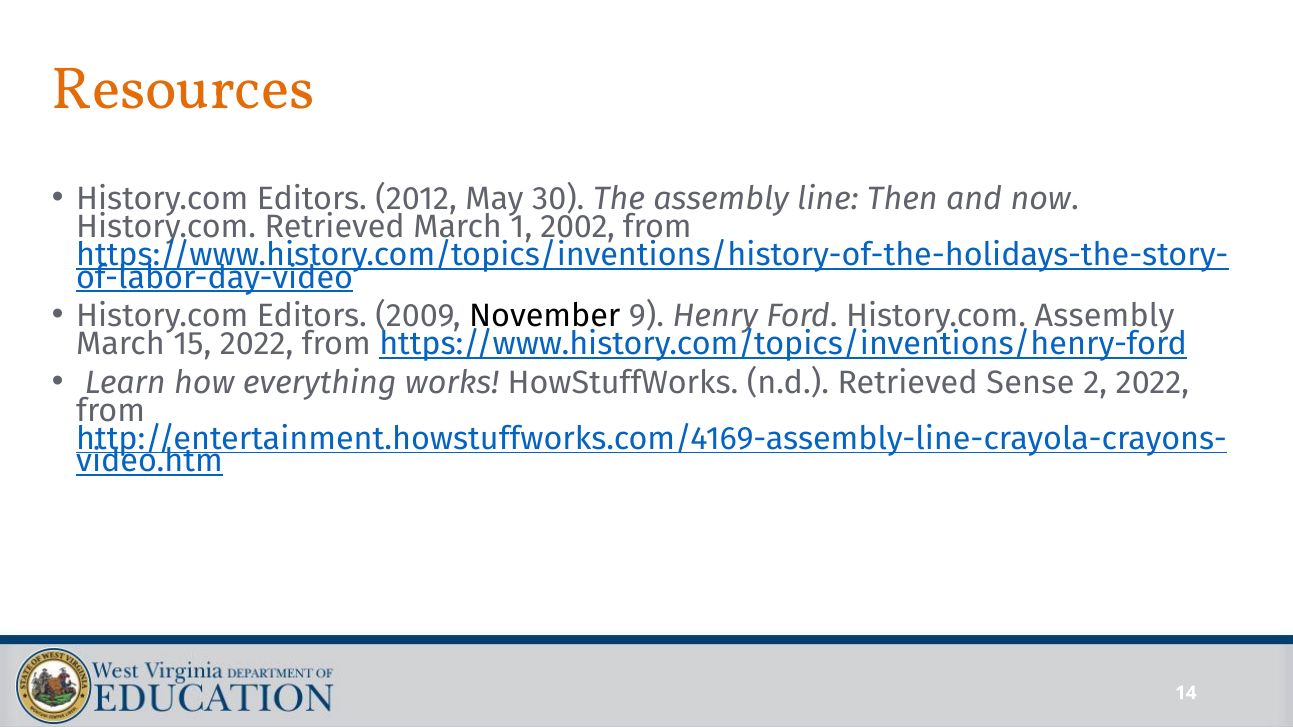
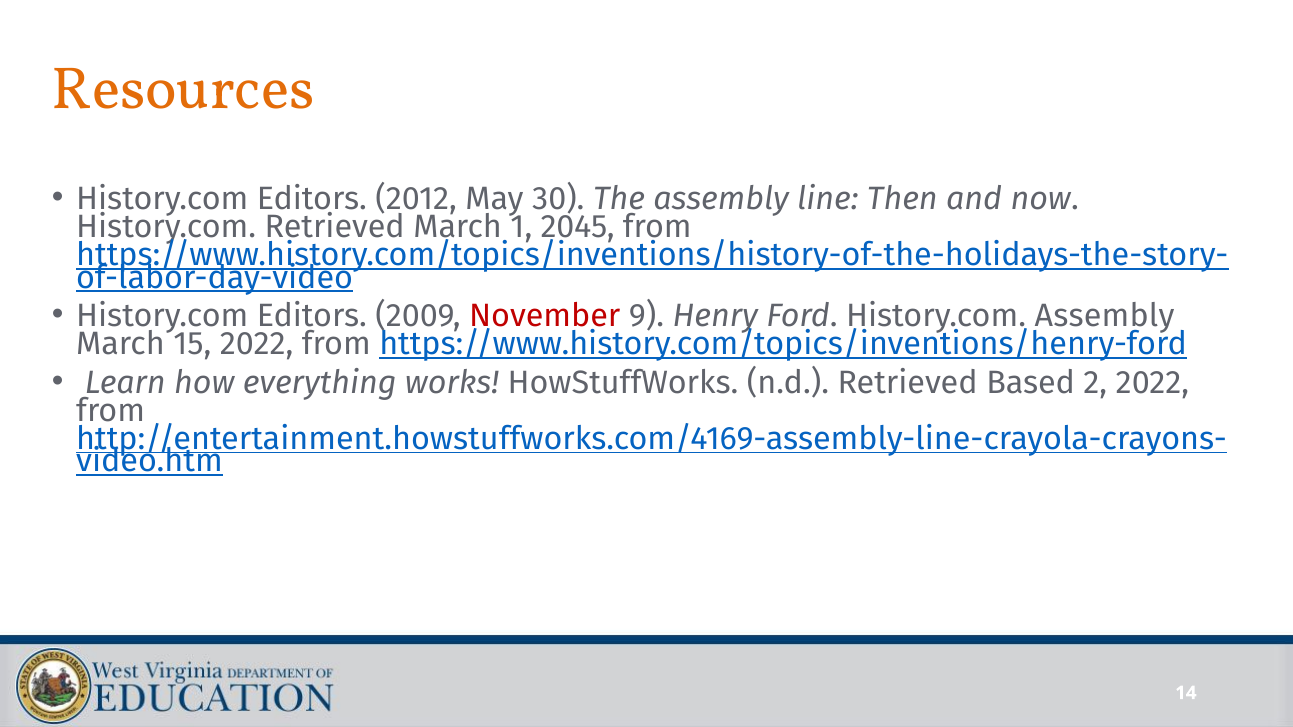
2002: 2002 -> 2045 (578, 227)
November colour: black -> red (545, 316)
Sense: Sense -> Based (1031, 383)
